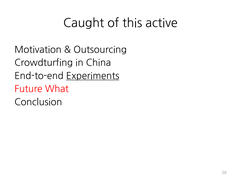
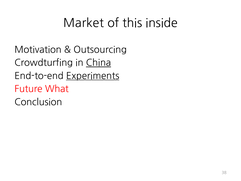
Caught: Caught -> Market (84, 23)
active: active -> inside (162, 23)
China underline: none -> present (98, 63)
